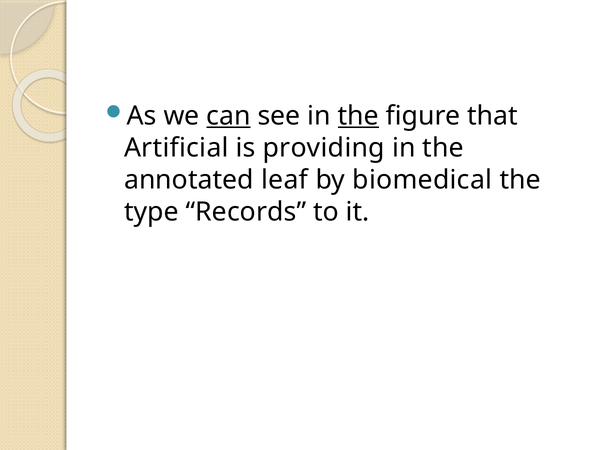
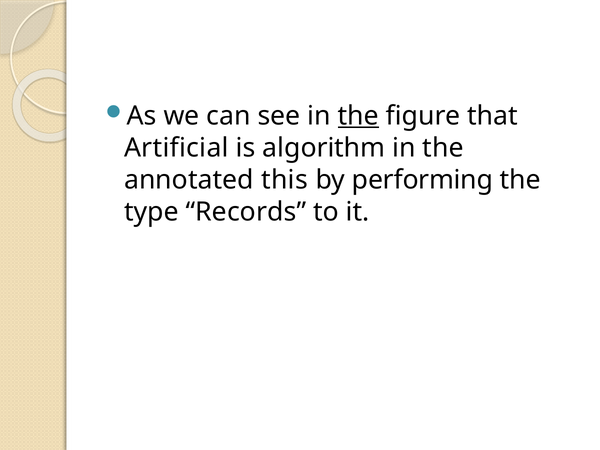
can underline: present -> none (229, 116)
providing: providing -> algorithm (324, 148)
leaf: leaf -> this (285, 180)
biomedical: biomedical -> performing (423, 180)
